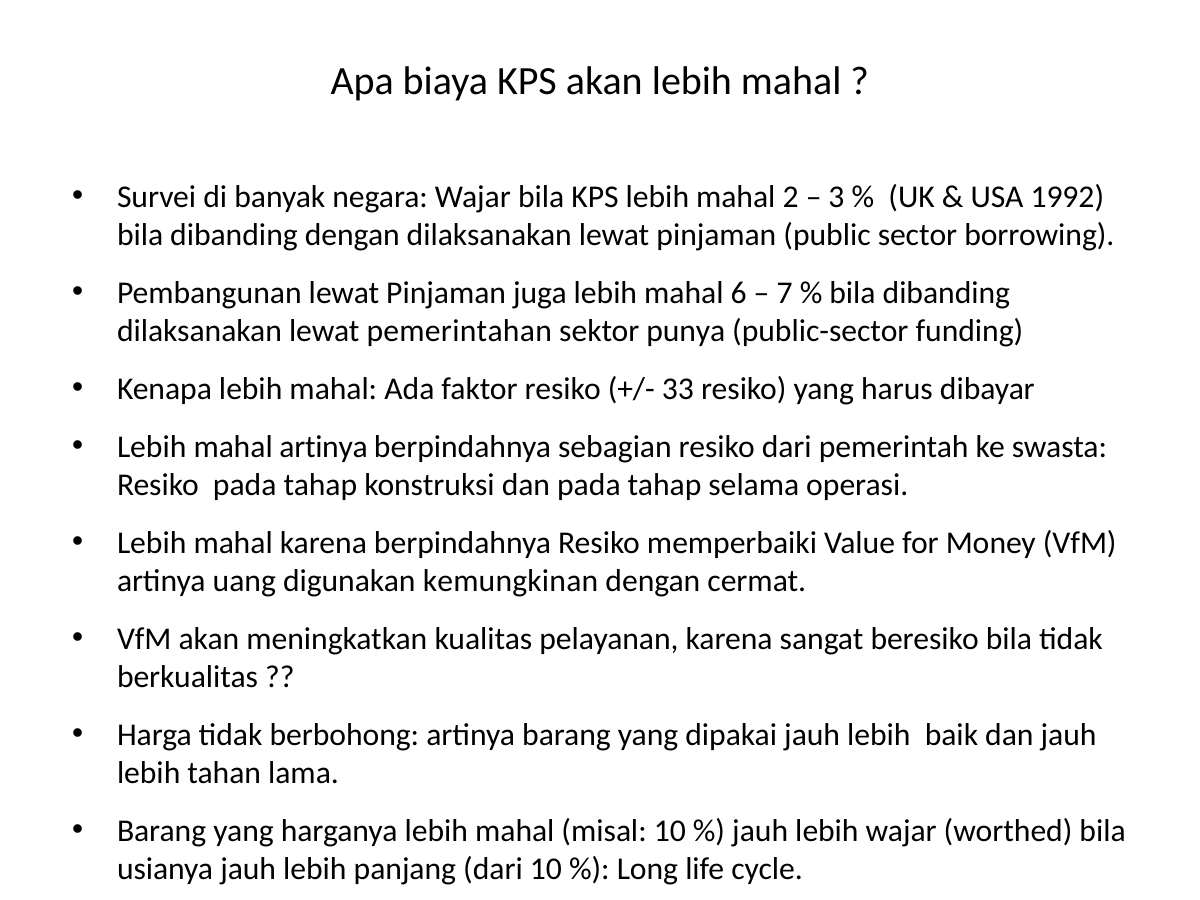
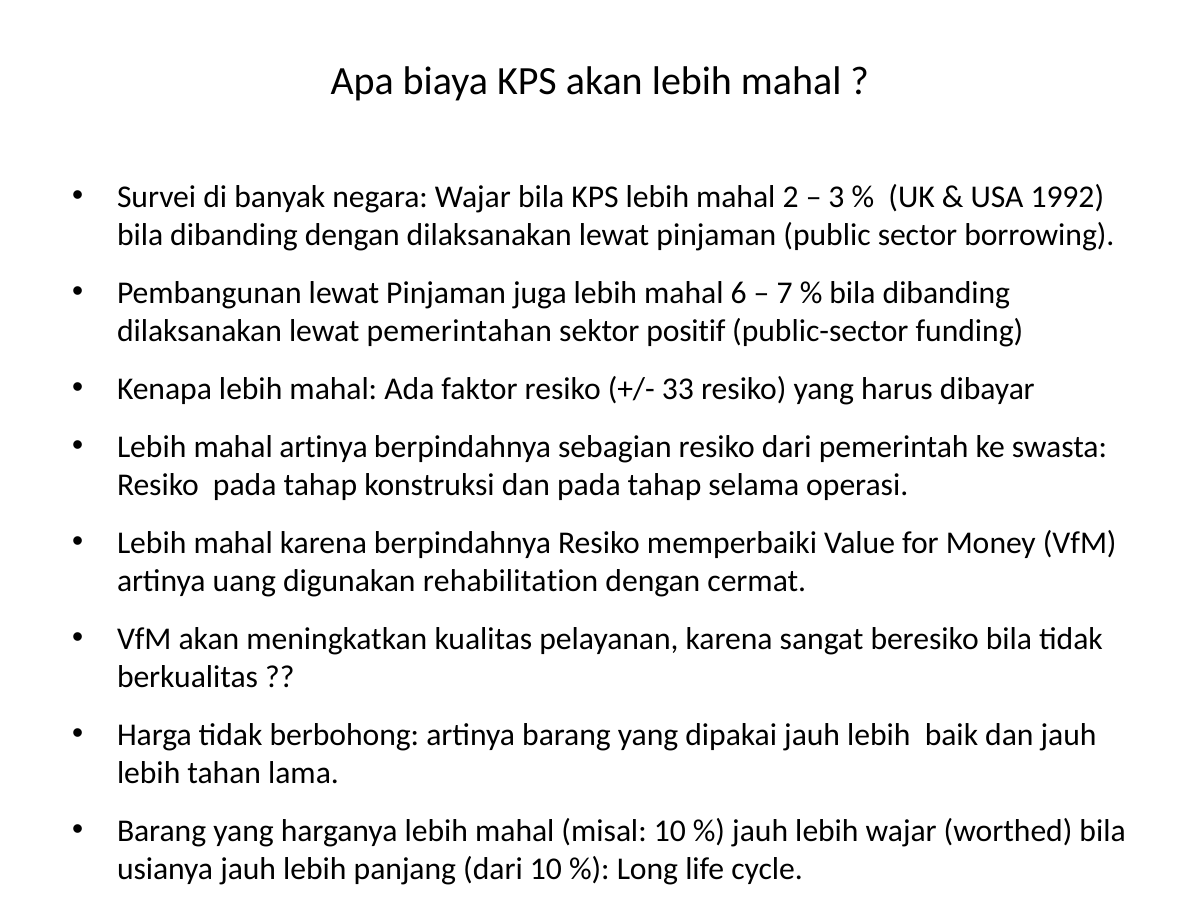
punya: punya -> positif (686, 331)
kemungkinan: kemungkinan -> rehabilitation (511, 581)
